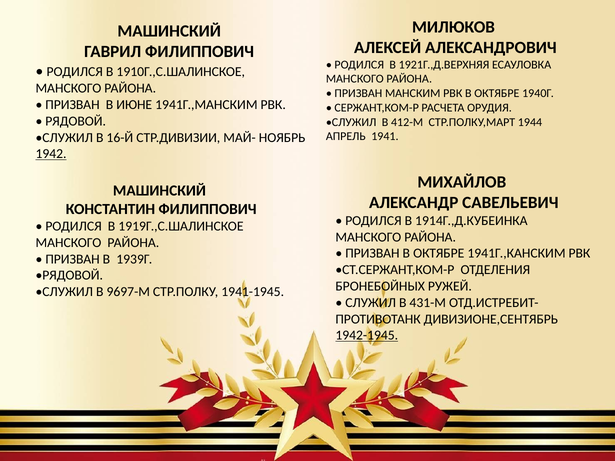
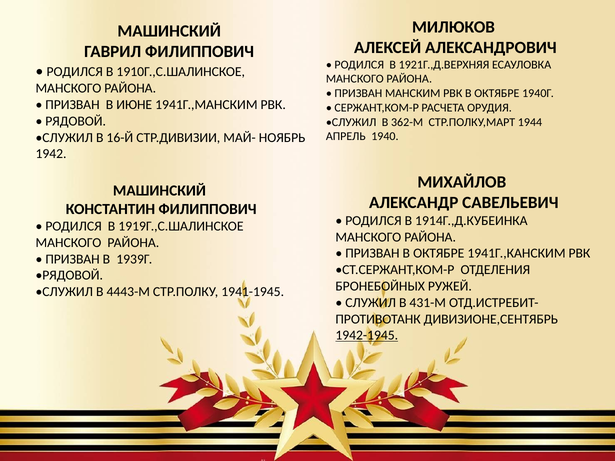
412-М: 412-М -> 362-М (407, 122)
1941: 1941 -> 1940 (385, 137)
1942 underline: present -> none (51, 154)
9697-М: 9697-М -> 4443-М (128, 292)
